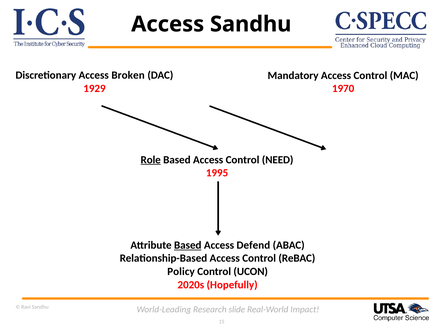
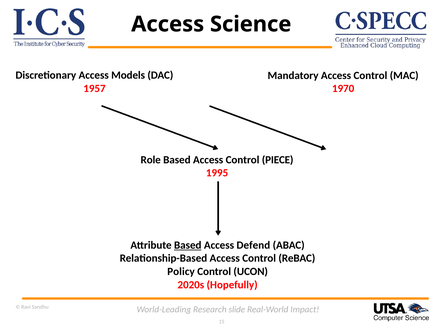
Access Sandhu: Sandhu -> Science (251, 24)
Broken: Broken -> Models (128, 75)
1929: 1929 -> 1957 (94, 88)
Role underline: present -> none (151, 160)
NEED: NEED -> PIECE (278, 160)
